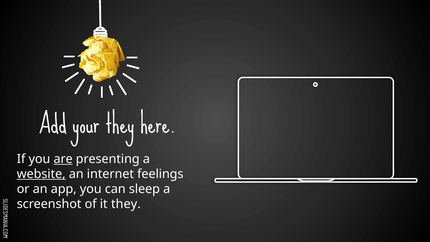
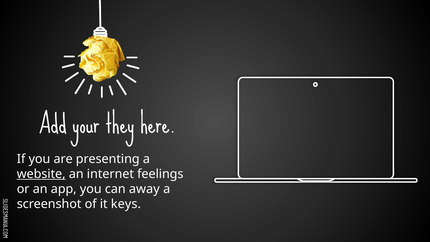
are underline: present -> none (63, 159)
sleep: sleep -> away (144, 189)
it they: they -> keys (126, 204)
